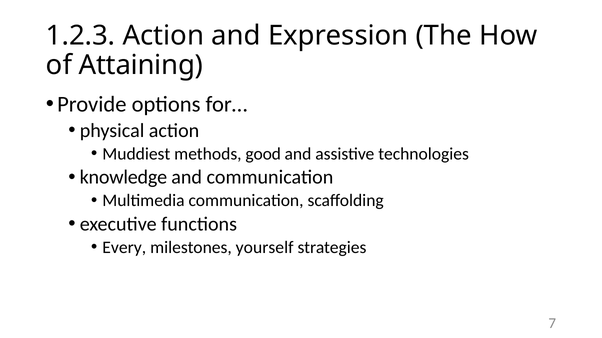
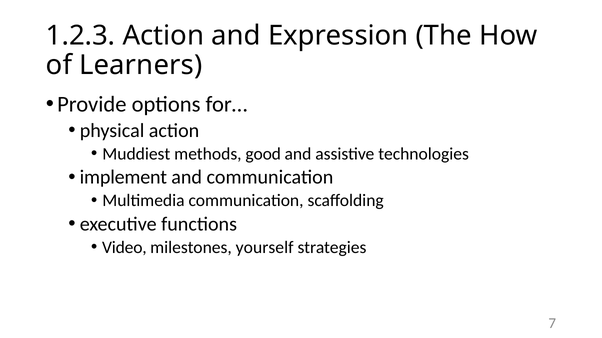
Attaining: Attaining -> Learners (141, 65)
knowledge: knowledge -> implement (123, 178)
Every: Every -> Video (124, 248)
